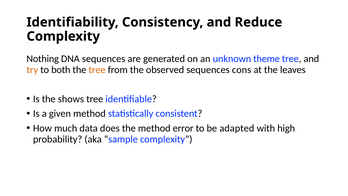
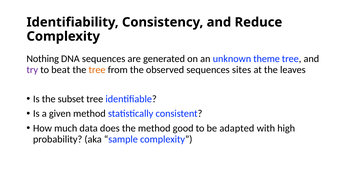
try colour: orange -> purple (32, 70)
both: both -> beat (61, 70)
cons: cons -> sites (242, 70)
shows: shows -> subset (71, 99)
error: error -> good (183, 128)
